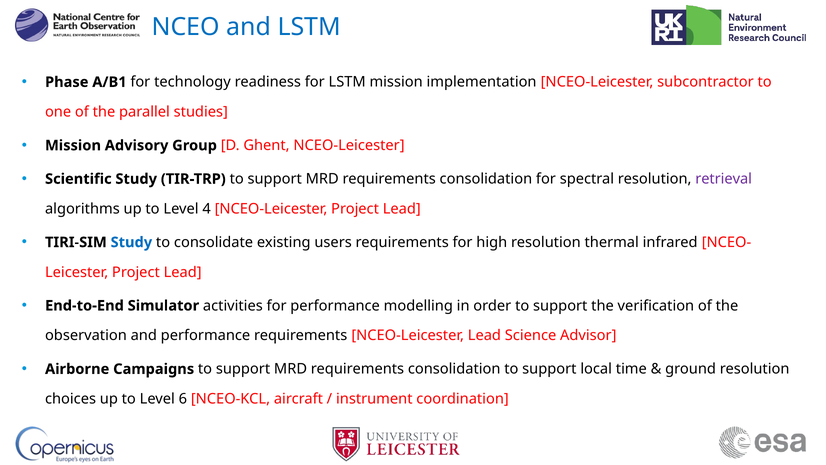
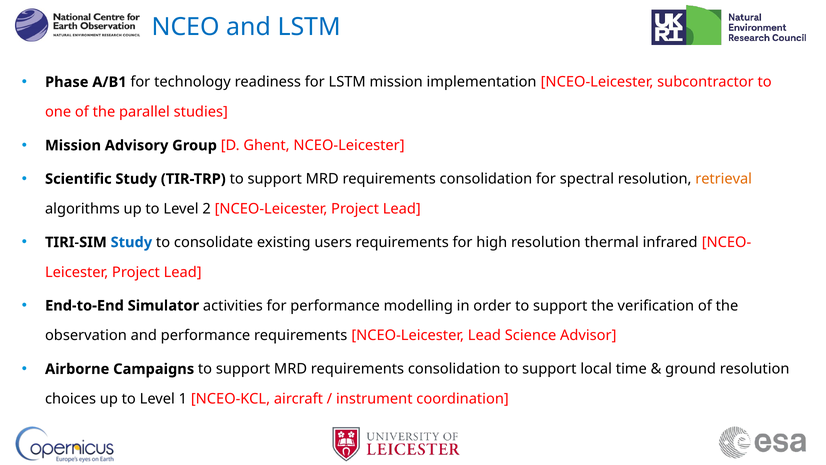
retrieval colour: purple -> orange (724, 179)
4: 4 -> 2 (207, 209)
6: 6 -> 1 (183, 399)
